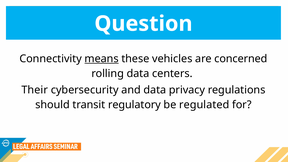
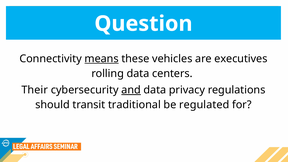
concerned: concerned -> executives (241, 59)
and underline: none -> present (131, 90)
regulatory: regulatory -> traditional (134, 105)
